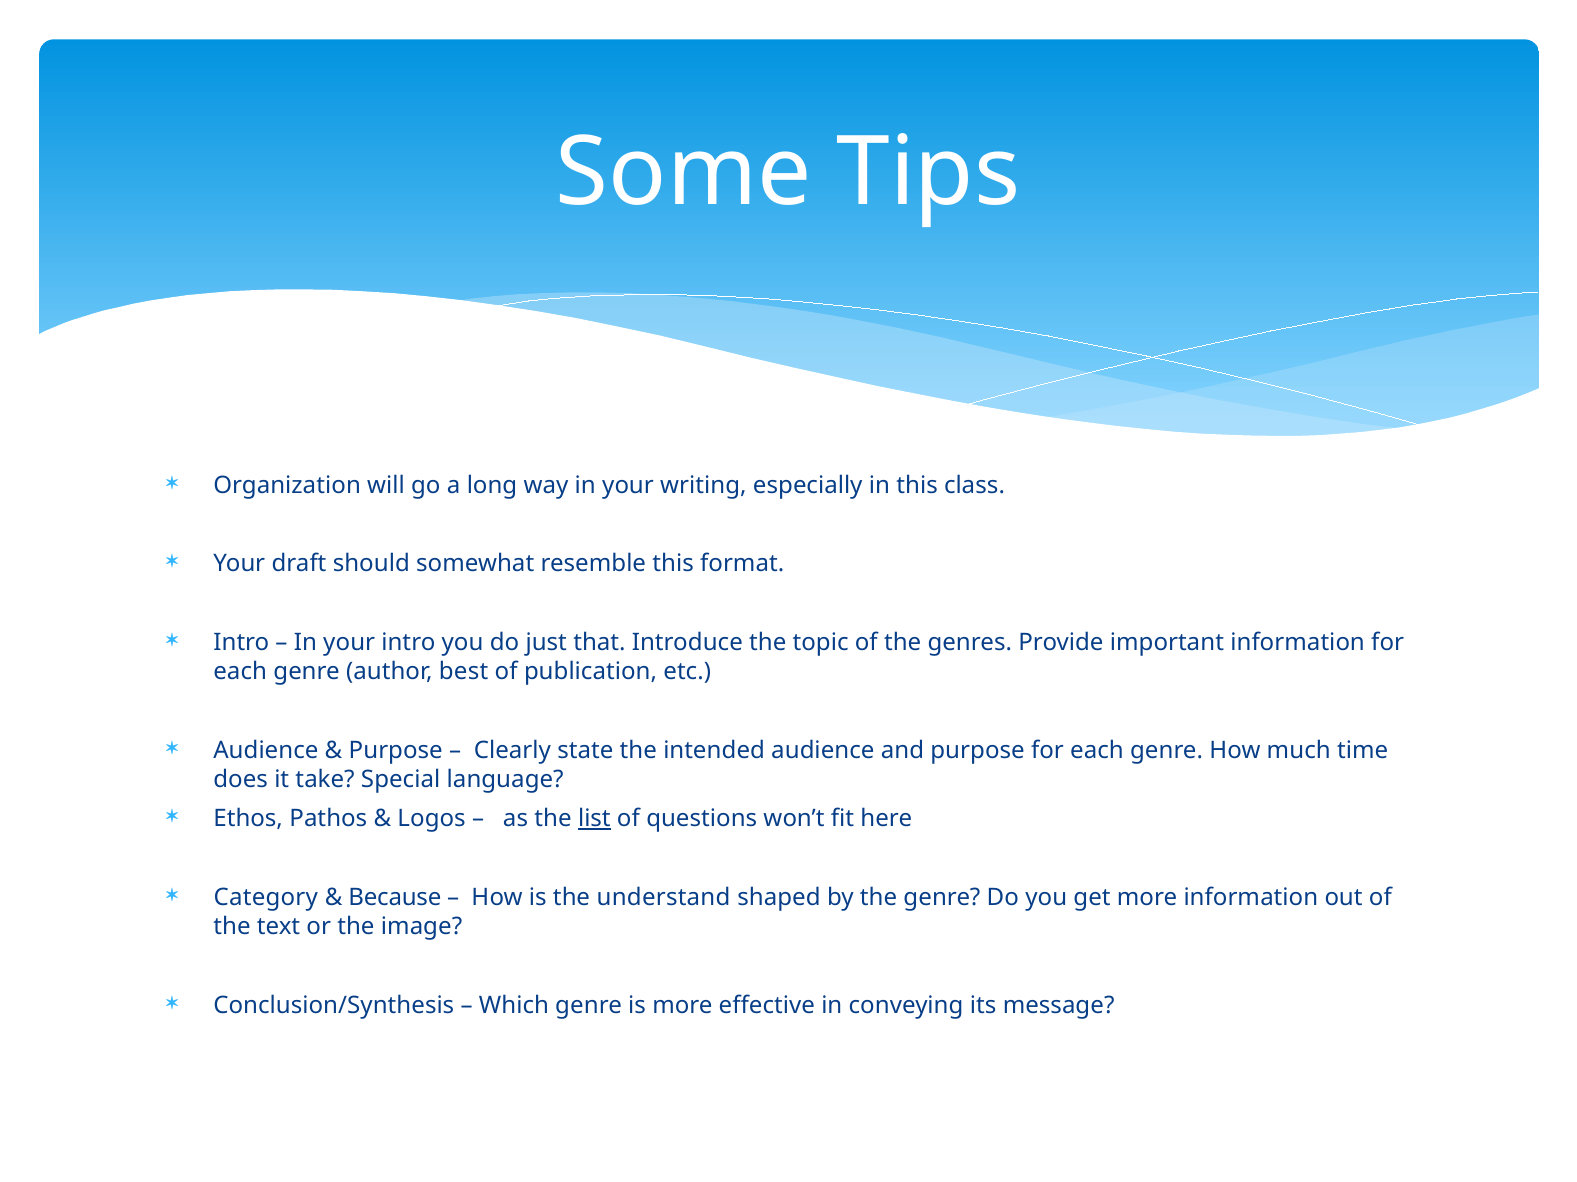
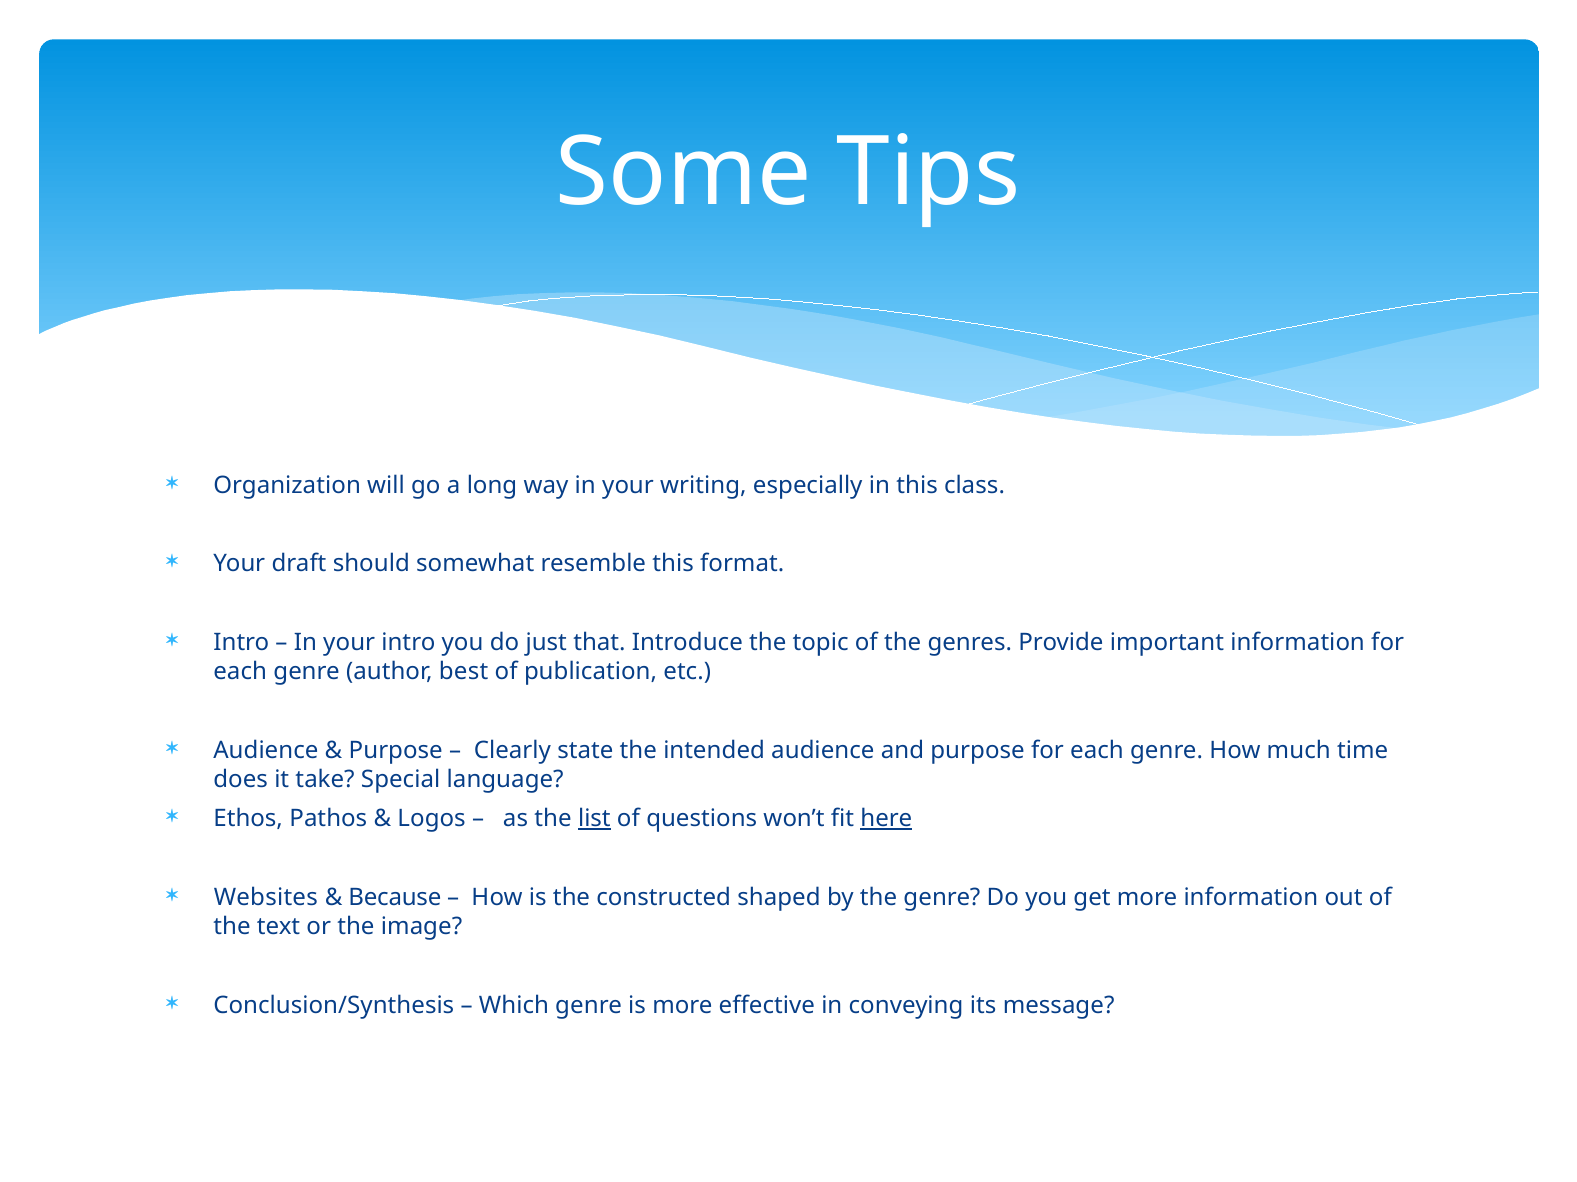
here underline: none -> present (886, 819)
Category: Category -> Websites (266, 898)
understand: understand -> constructed (664, 898)
